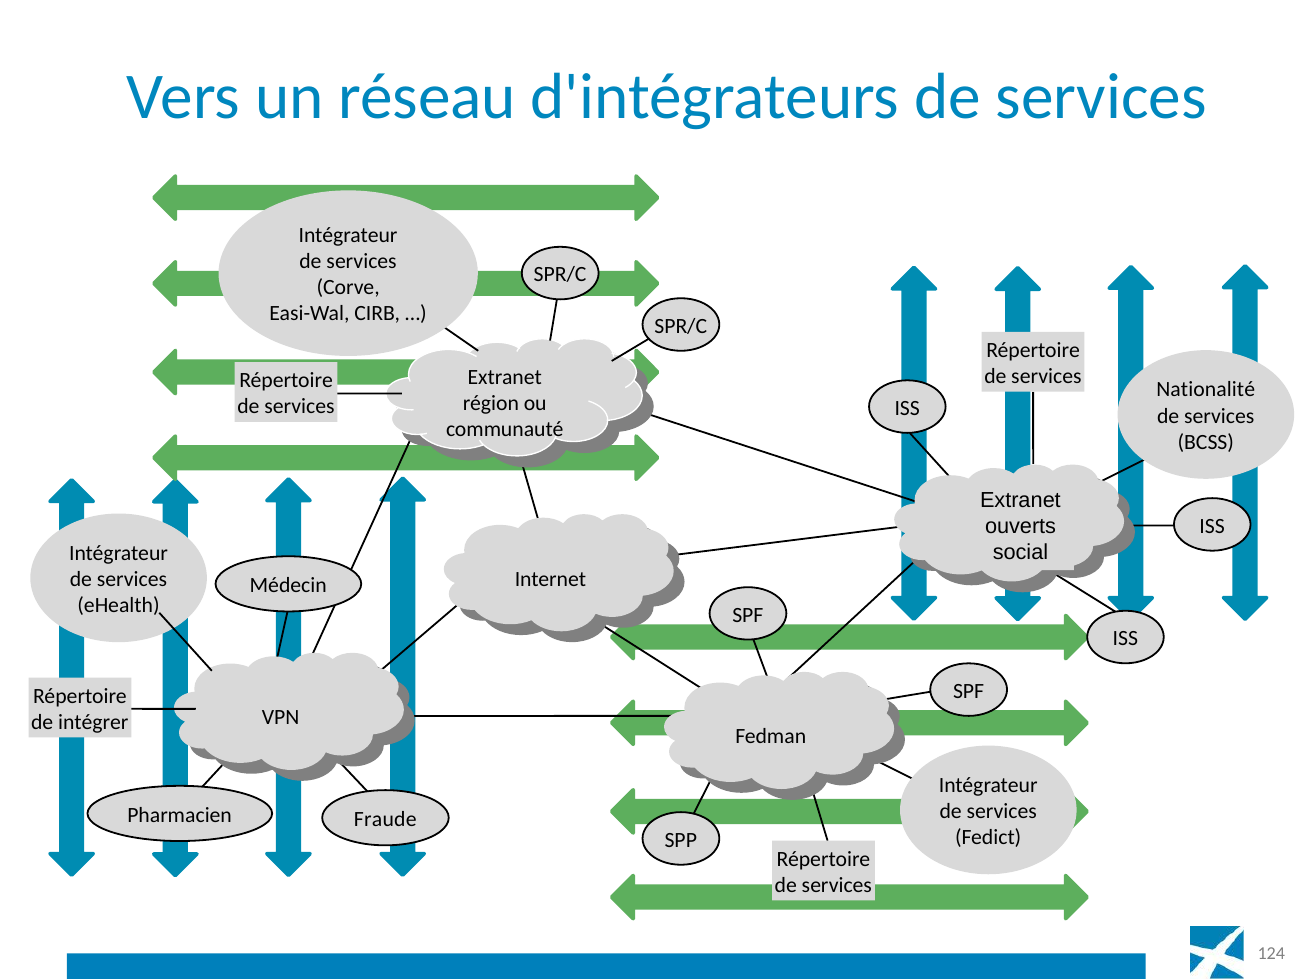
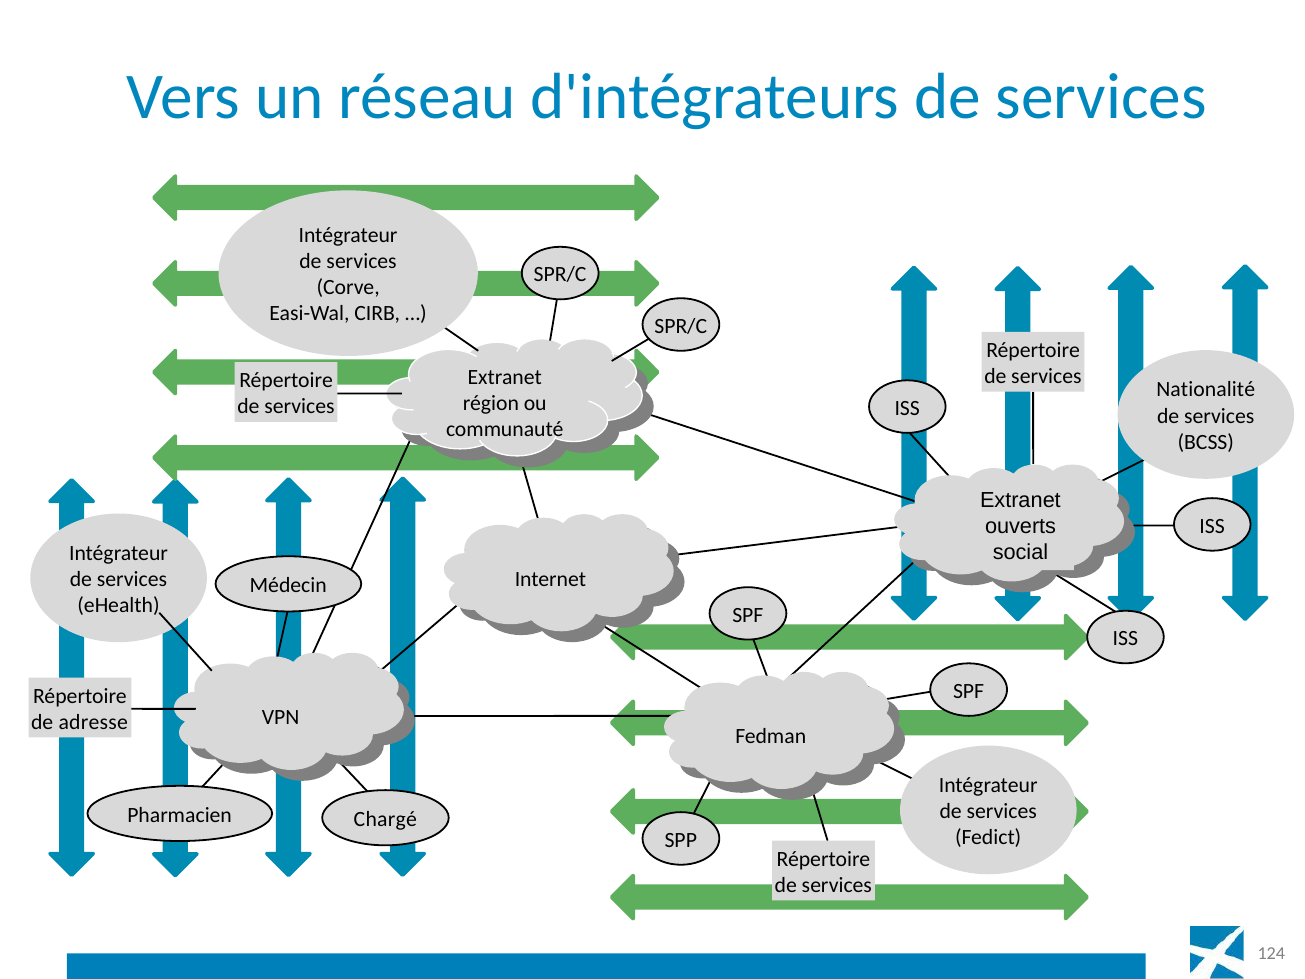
intégrer: intégrer -> adresse (93, 722)
Fraude: Fraude -> Chargé (385, 819)
